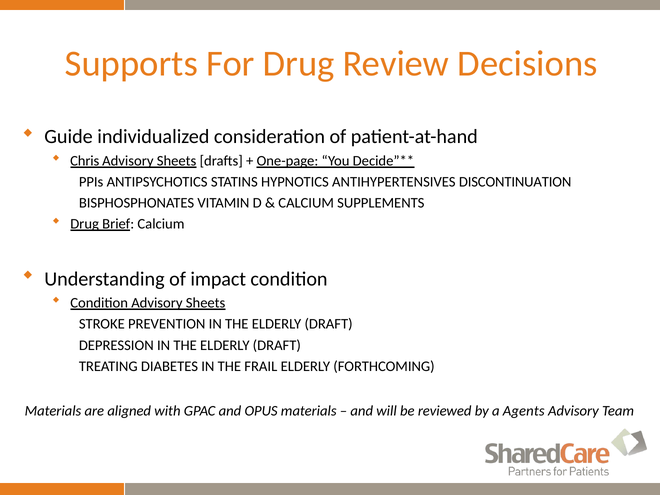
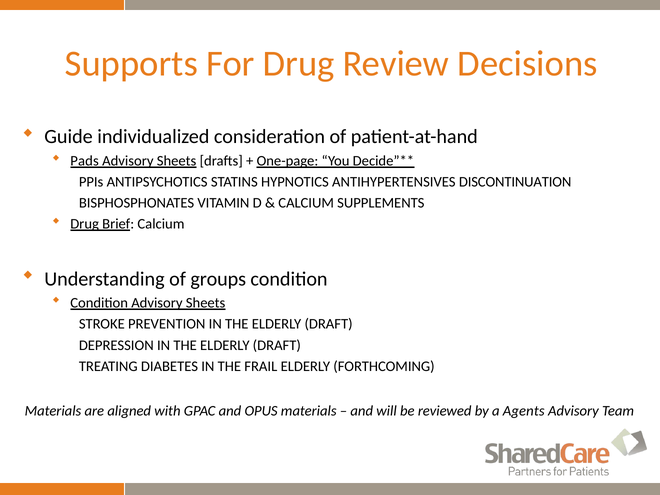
Chris: Chris -> Pads (85, 161)
impact: impact -> groups (218, 279)
